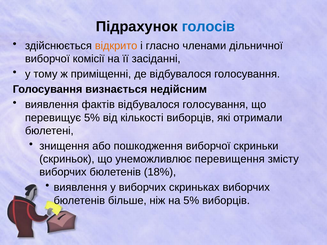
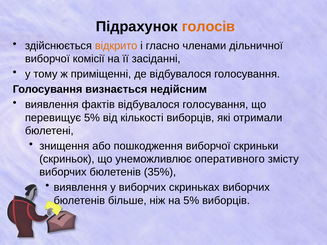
голосів colour: blue -> orange (208, 27)
перевищення: перевищення -> оперативного (230, 159)
18%: 18% -> 35% (160, 172)
